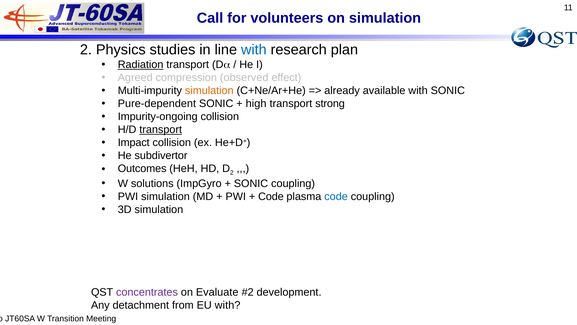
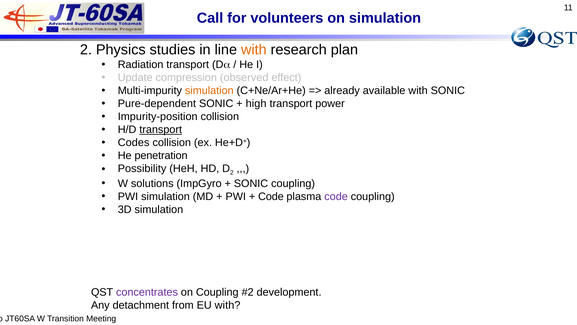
with colour: blue -> orange (254, 50)
Radiation underline: present -> none (141, 65)
Agreed: Agreed -> Update (135, 78)
strong: strong -> power (330, 104)
Impurity-ongoing: Impurity-ongoing -> Impurity-position (158, 117)
Impact: Impact -> Codes (134, 143)
subdivertor: subdivertor -> penetration (161, 156)
Outcomes: Outcomes -> Possibility (142, 168)
code colour: blue -> purple (336, 196)
on Evaluate: Evaluate -> Coupling (217, 292)
